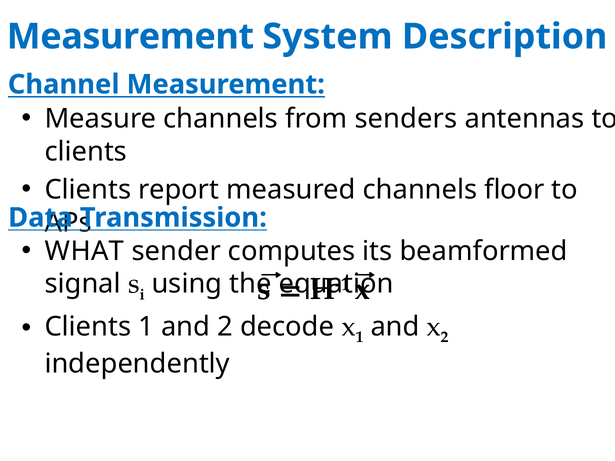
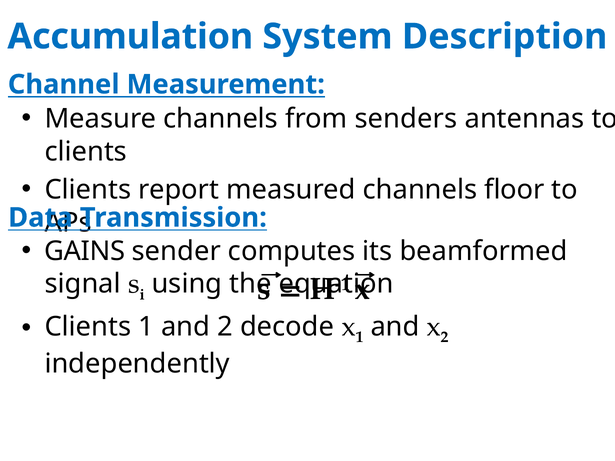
Measurement: Measurement -> Accumulation (130, 37)
WHAT: WHAT -> GAINS (85, 251)
